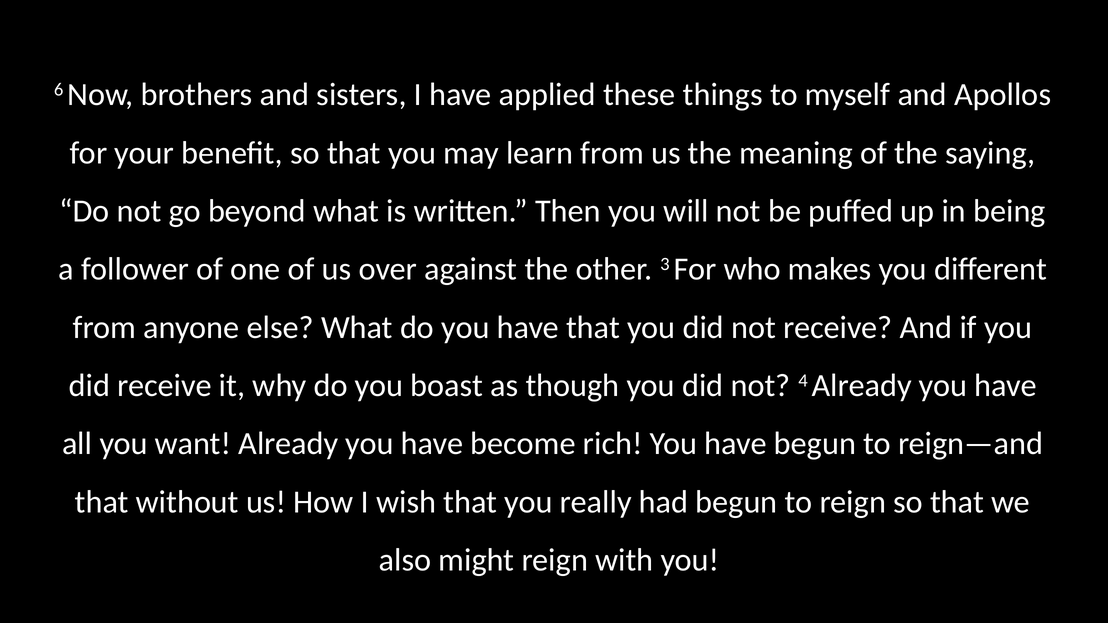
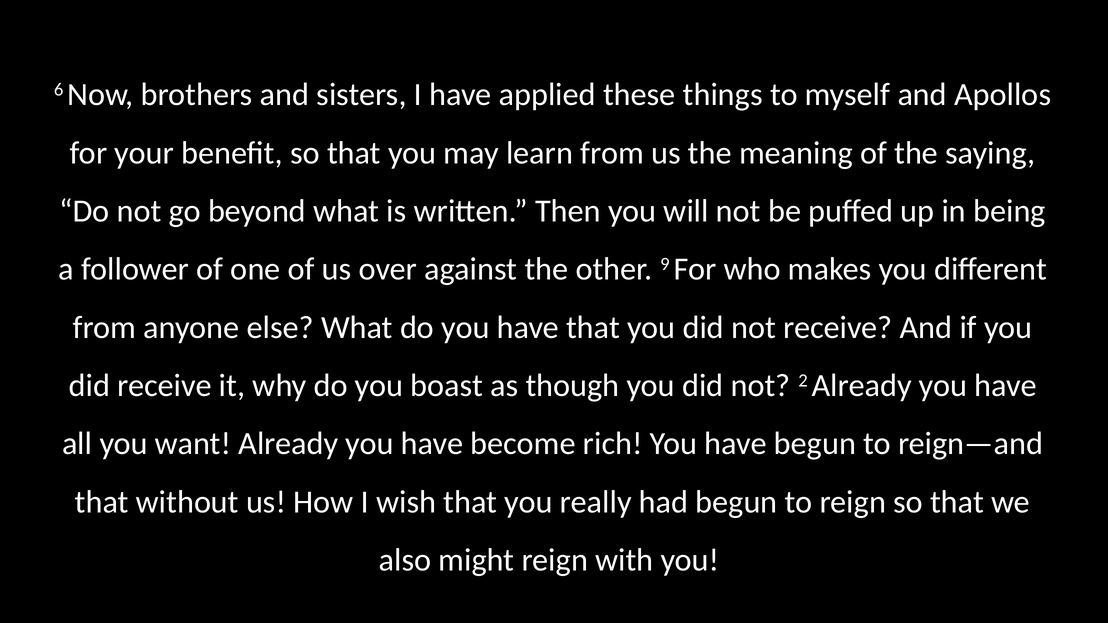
3: 3 -> 9 (665, 264)
4: 4 -> 2 (803, 381)
